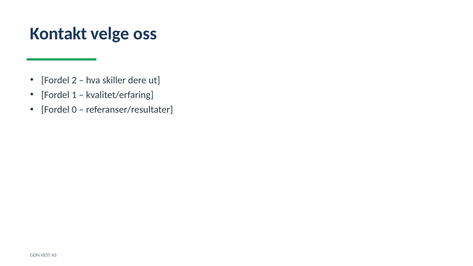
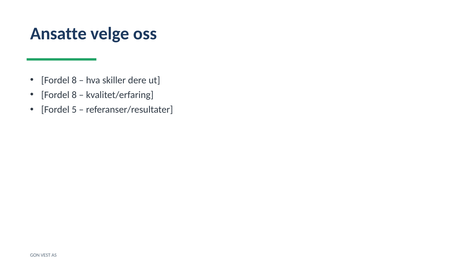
Kontakt: Kontakt -> Ansatte (58, 34)
2: 2 -> 8 (74, 80)
1: 1 -> 8 (74, 95)
0: 0 -> 5 (74, 110)
